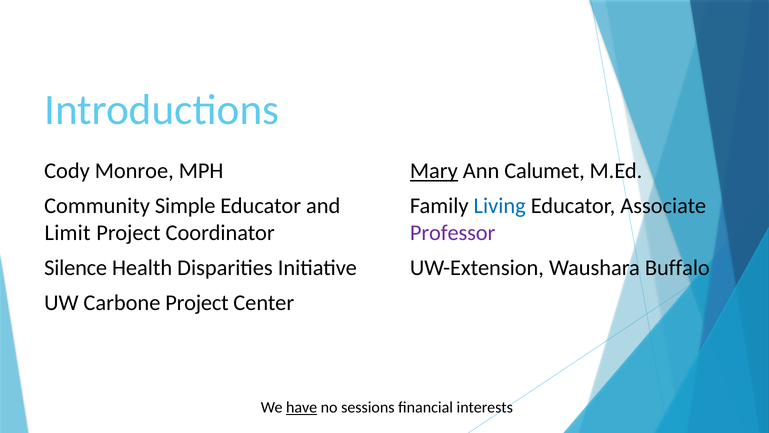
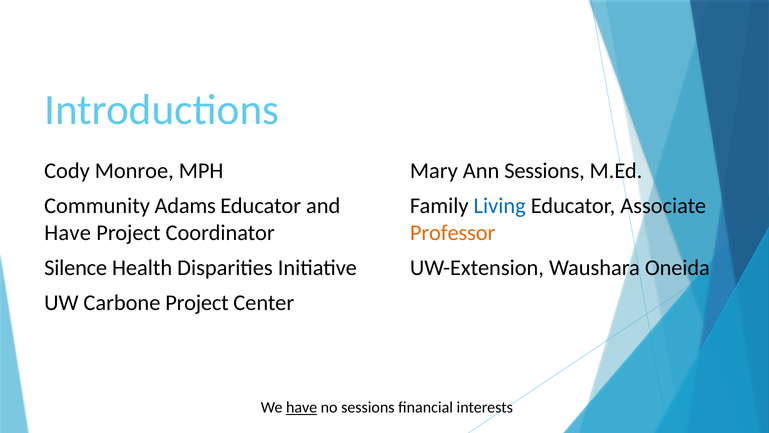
Mary underline: present -> none (434, 171)
Ann Calumet: Calumet -> Sessions (545, 171)
Simple: Simple -> Adams (185, 206)
Professor colour: purple -> orange (453, 232)
Limit: Limit -> Have (68, 233)
Buffalo: Buffalo -> Oneida (677, 267)
